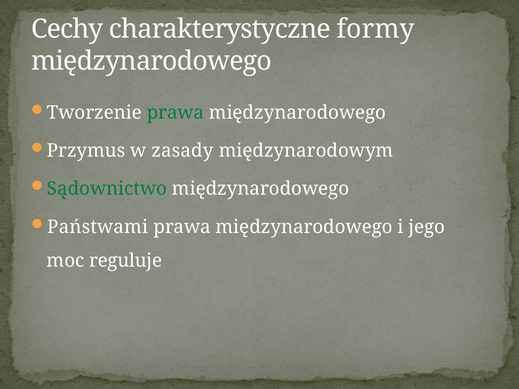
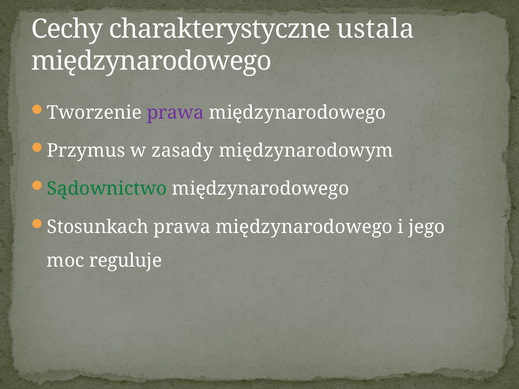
formy: formy -> ustala (375, 29)
prawa colour: green -> purple (175, 113)
Państwami: Państwami -> Stosunkach (98, 227)
